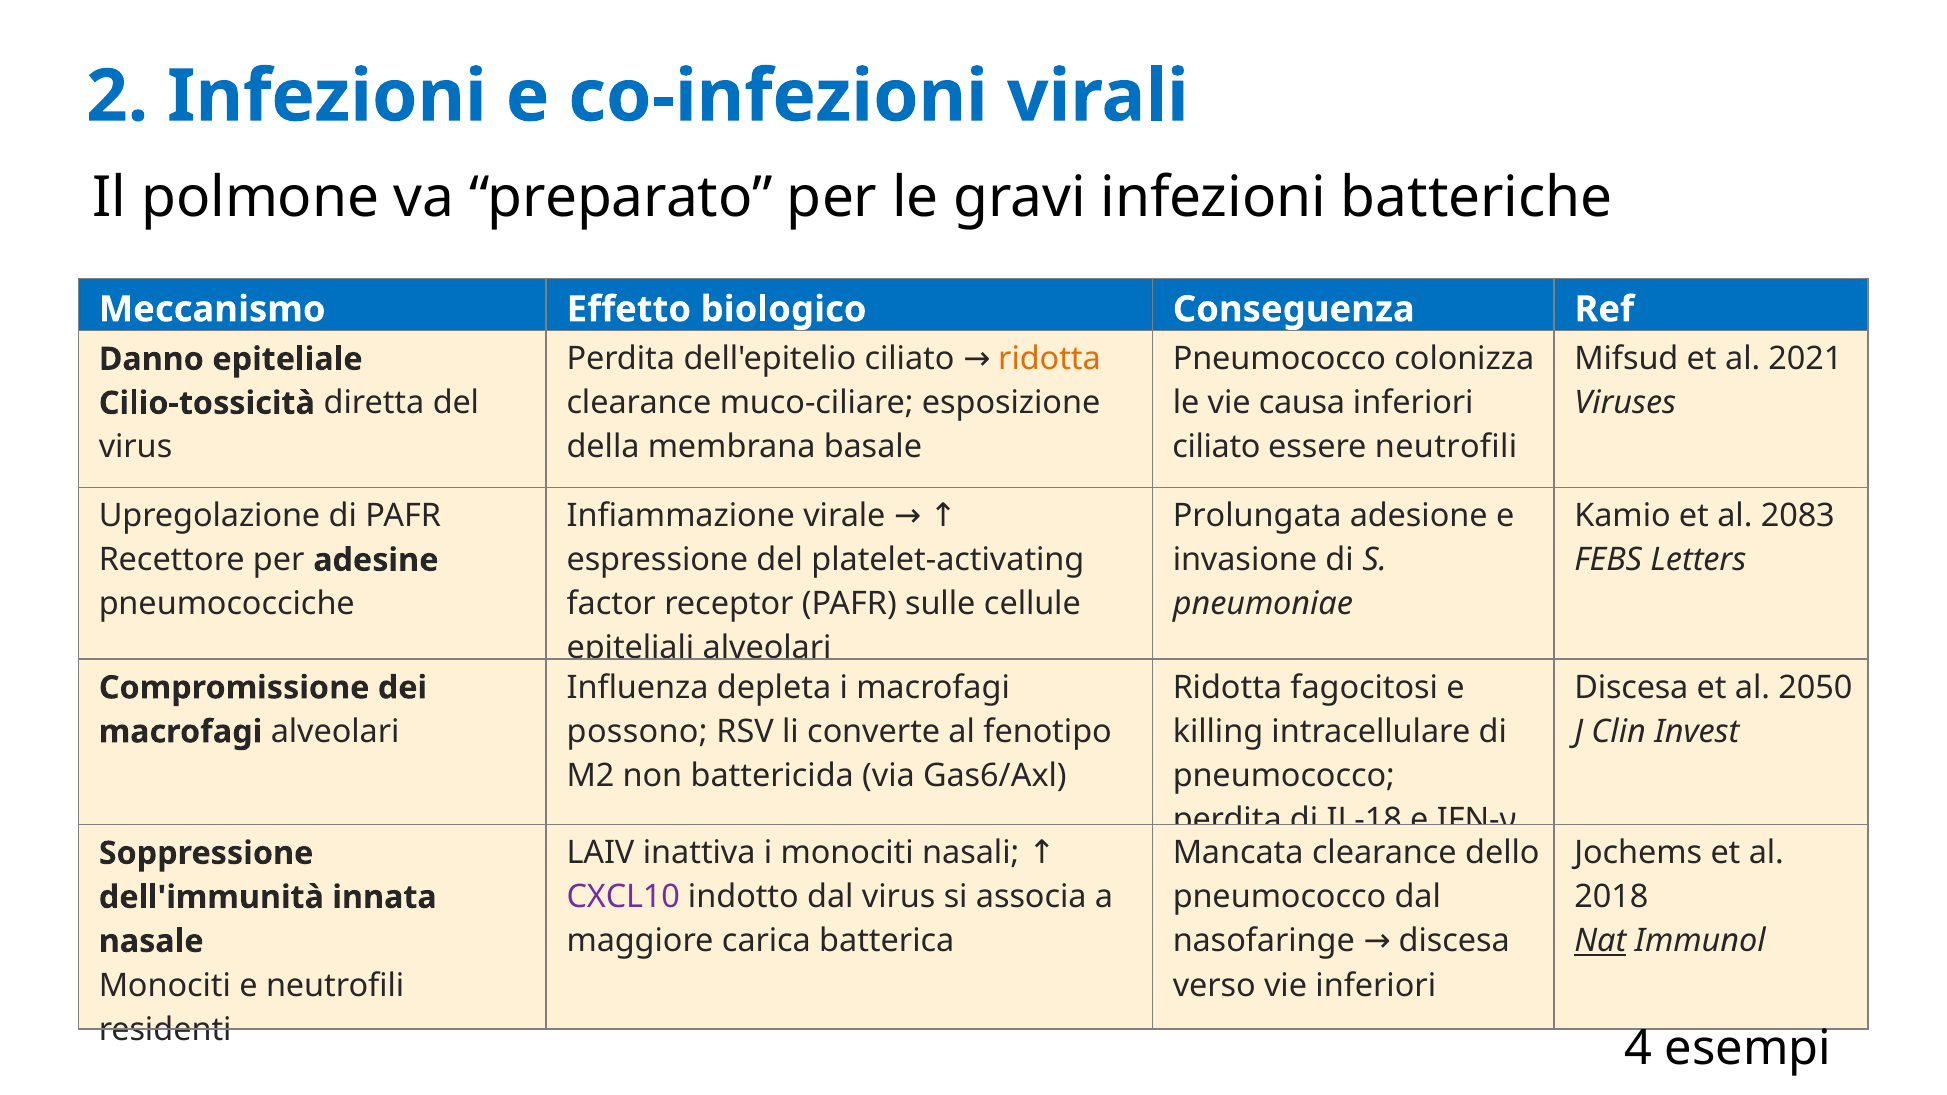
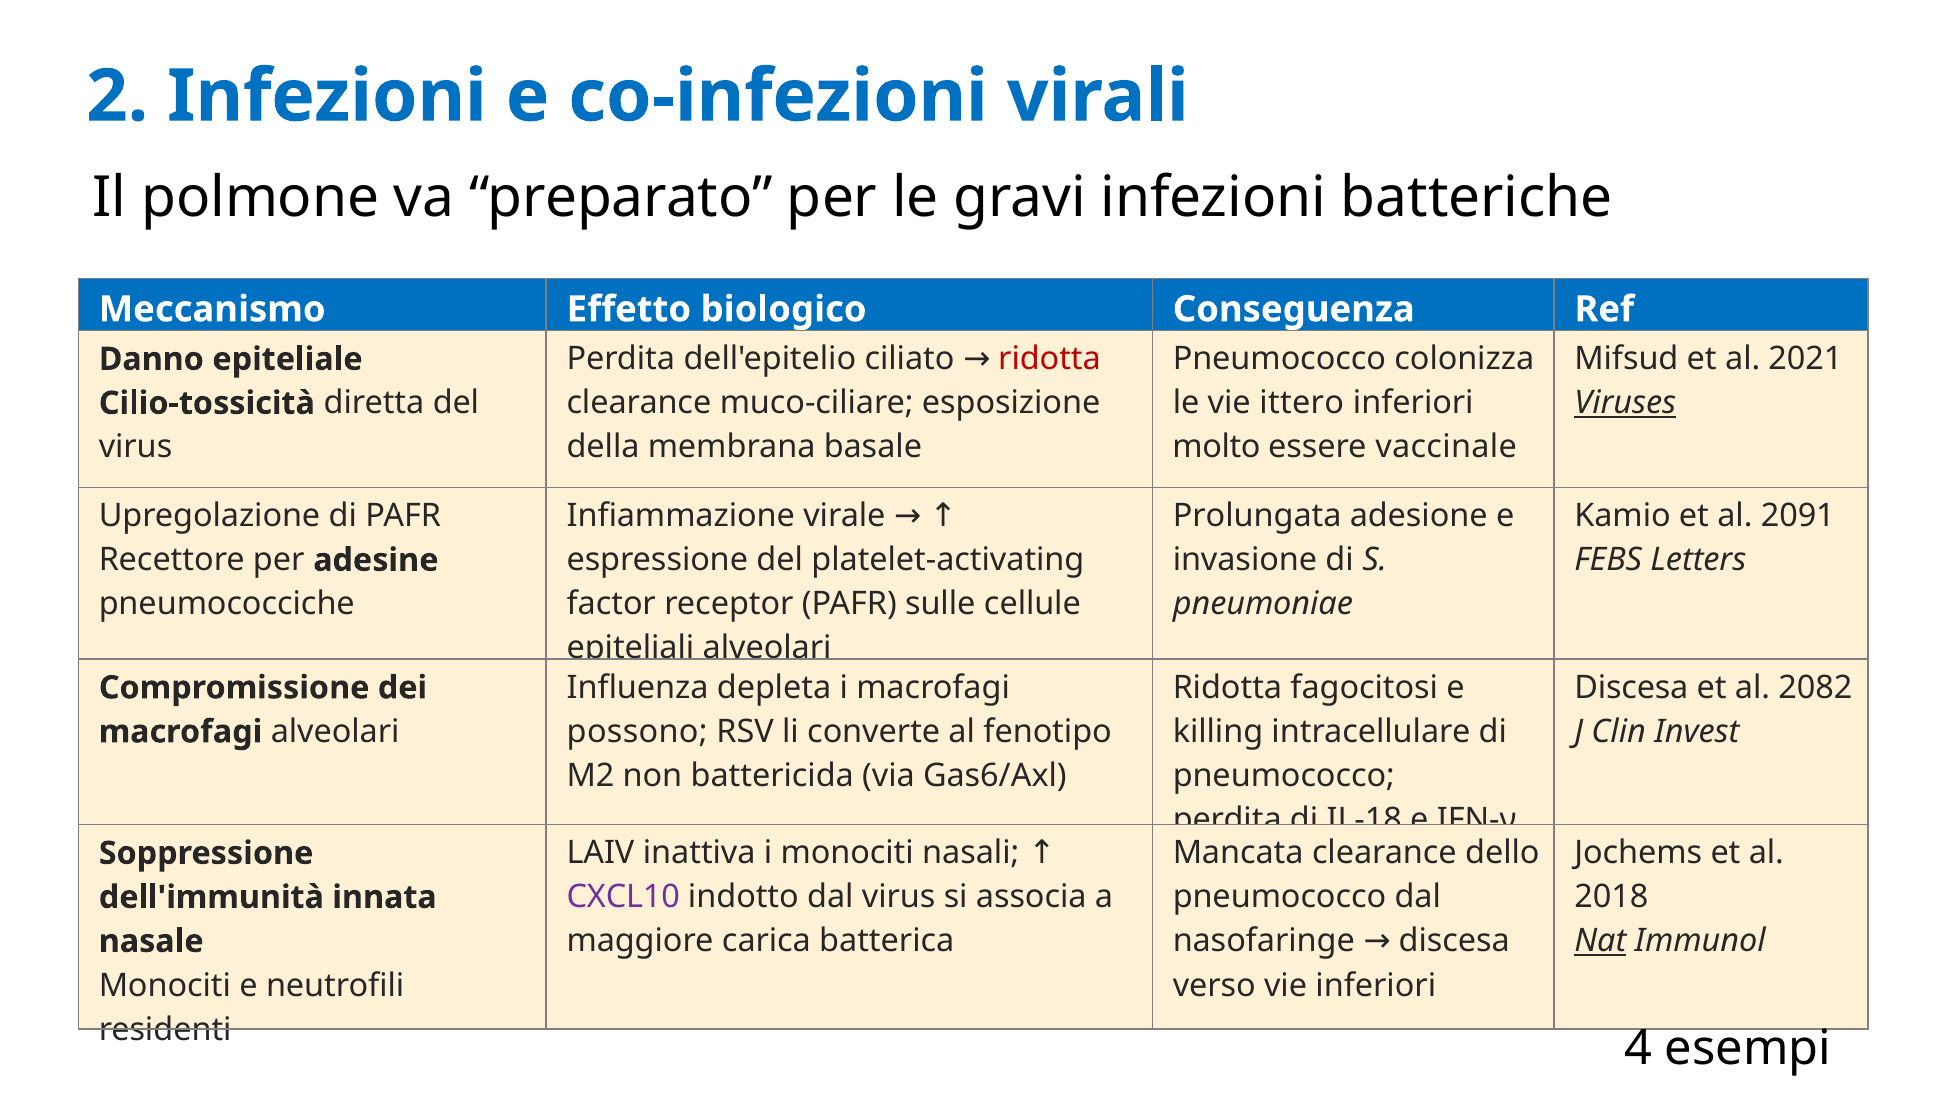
ridotta colour: orange -> red (1050, 359)
causa: causa -> ittero (1302, 403)
Viruses underline: none -> present (1625, 403)
ciliato: ciliato -> molto (1216, 447)
essere neutrofili: neutrofili -> vaccinale (1446, 447)
2083: 2083 -> 2091 (1798, 516)
2050: 2050 -> 2082 (1815, 688)
